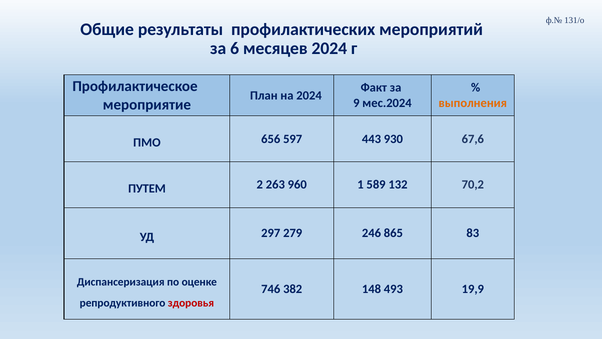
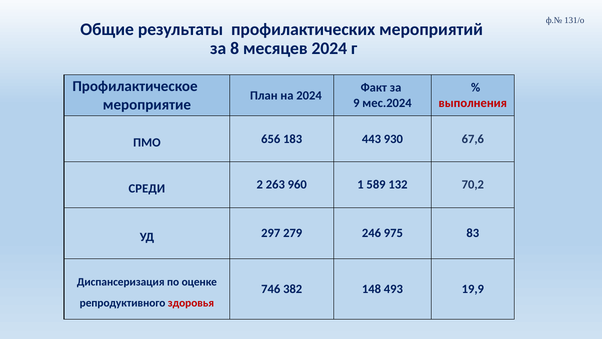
6: 6 -> 8 (235, 49)
выполнения colour: orange -> red (473, 103)
597: 597 -> 183 (293, 139)
ПУТЕМ: ПУТЕМ -> СРЕДИ (147, 188)
865: 865 -> 975 (393, 233)
